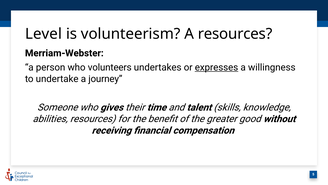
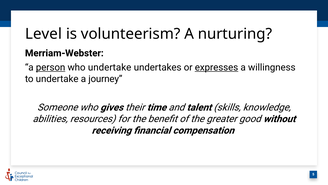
A resources: resources -> nurturing (235, 34)
person underline: none -> present (51, 67)
who volunteers: volunteers -> undertake (110, 67)
